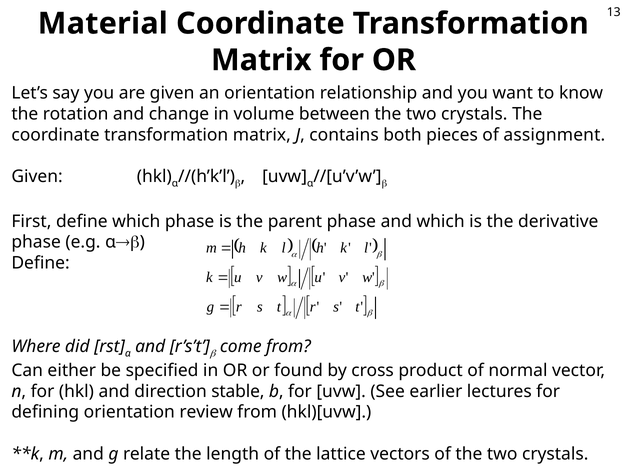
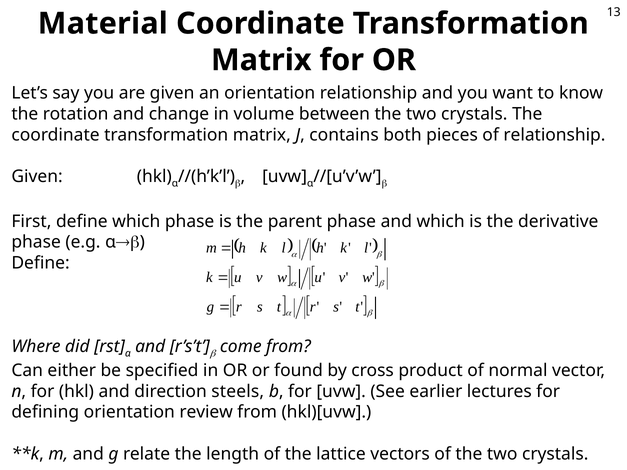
of assignment: assignment -> relationship (554, 135)
stable: stable -> steels (238, 392)
